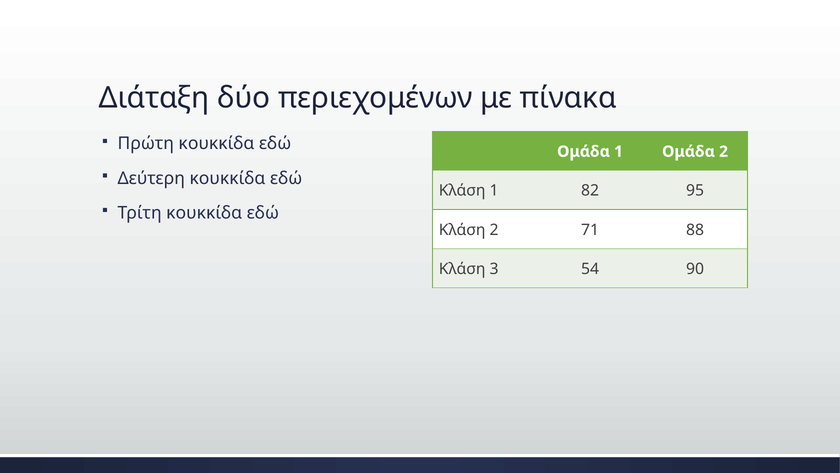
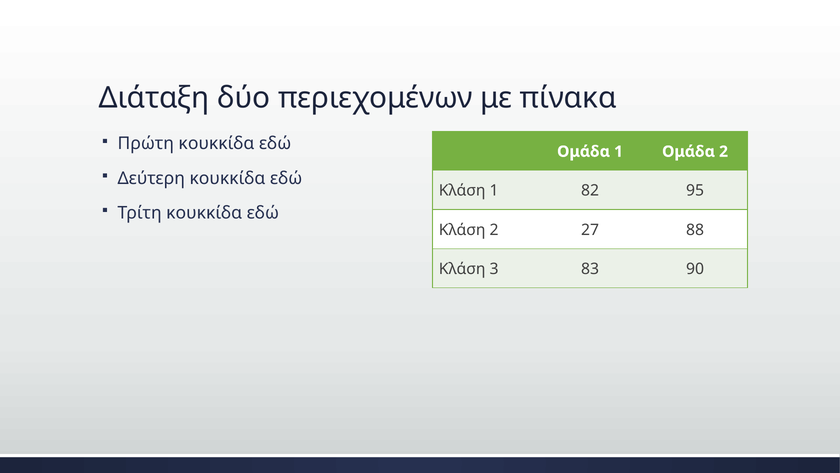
71: 71 -> 27 (590, 230)
54: 54 -> 83 (590, 269)
